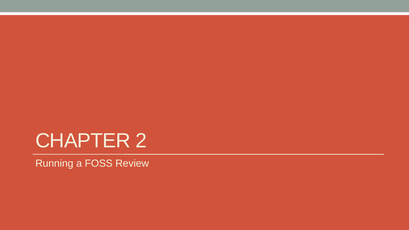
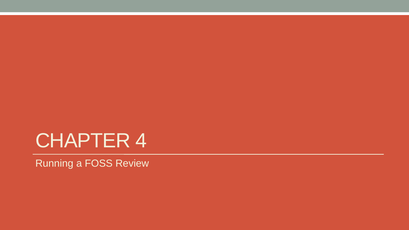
2: 2 -> 4 (141, 141)
